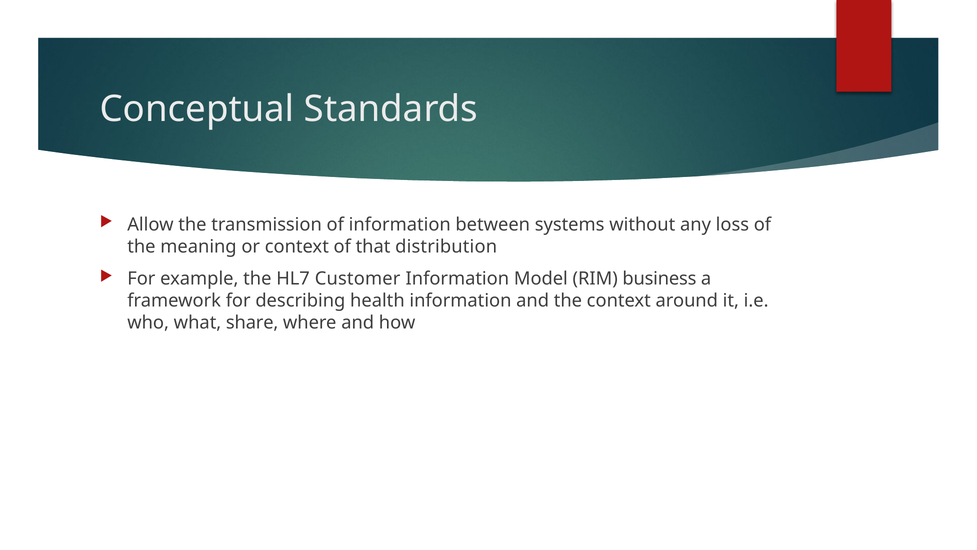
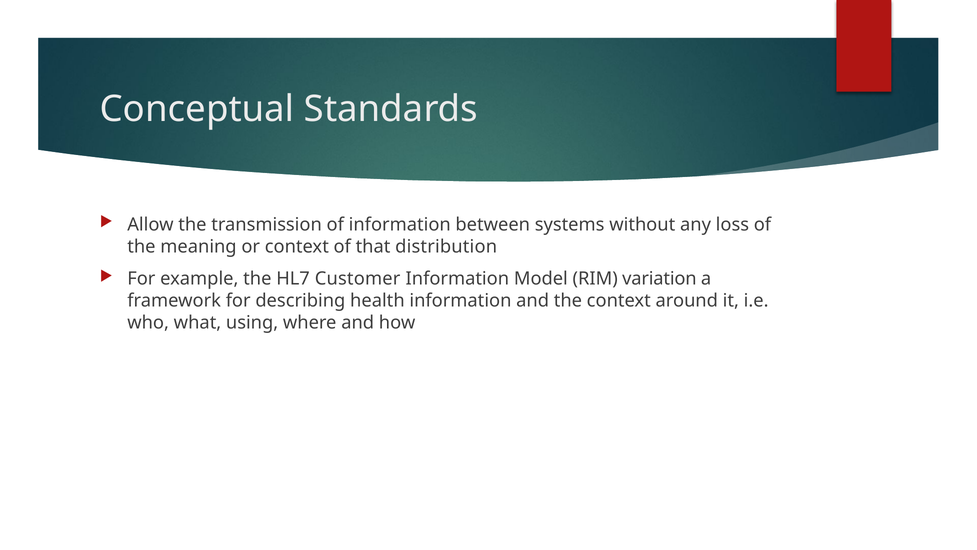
business: business -> variation (659, 279)
share: share -> using (252, 323)
